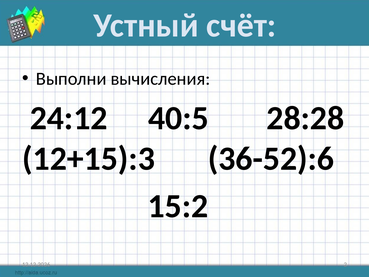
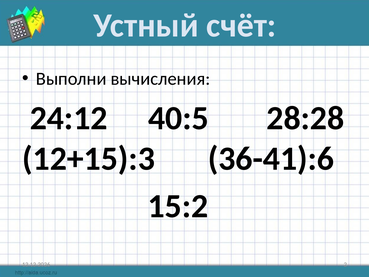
36-52):6: 36-52):6 -> 36-41):6 (271, 159)
